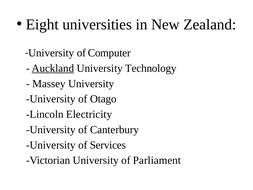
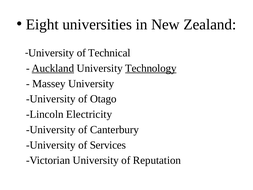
Computer: Computer -> Technical (109, 53)
Technology underline: none -> present (151, 68)
Parliament: Parliament -> Reputation (157, 160)
